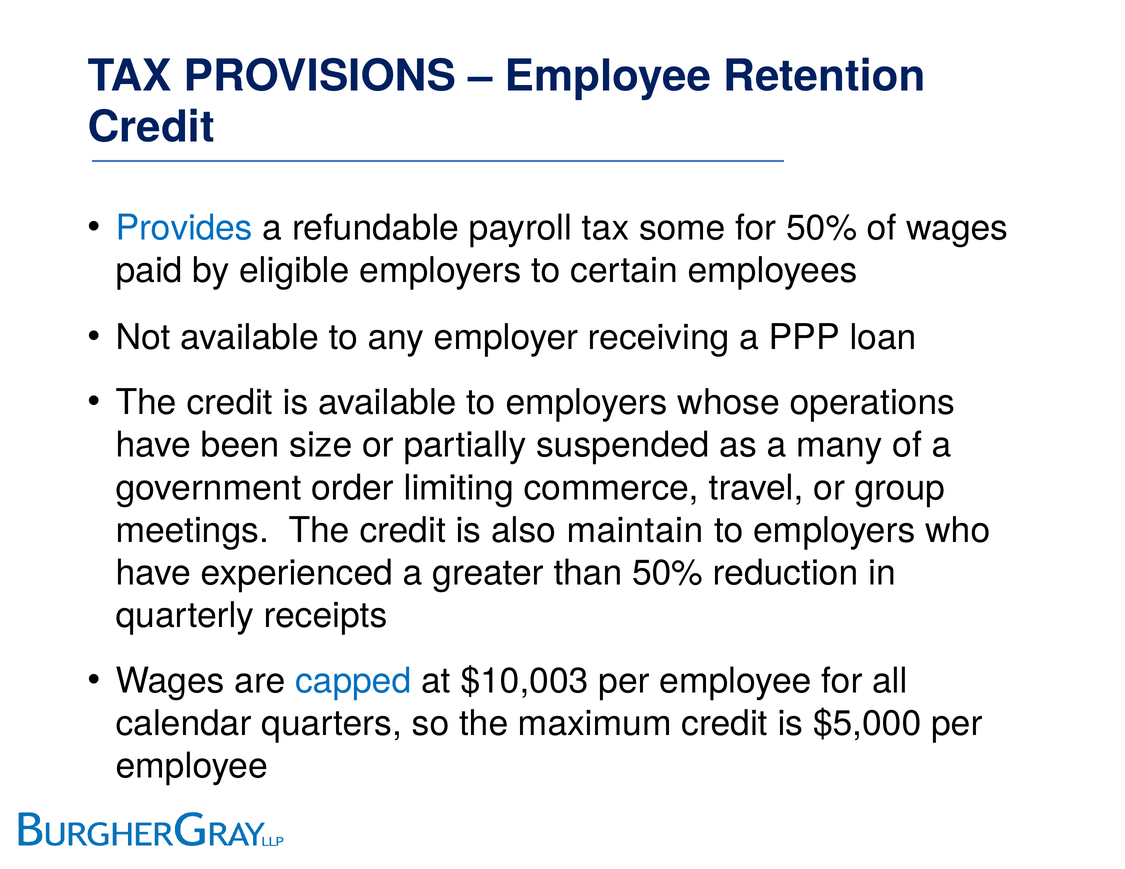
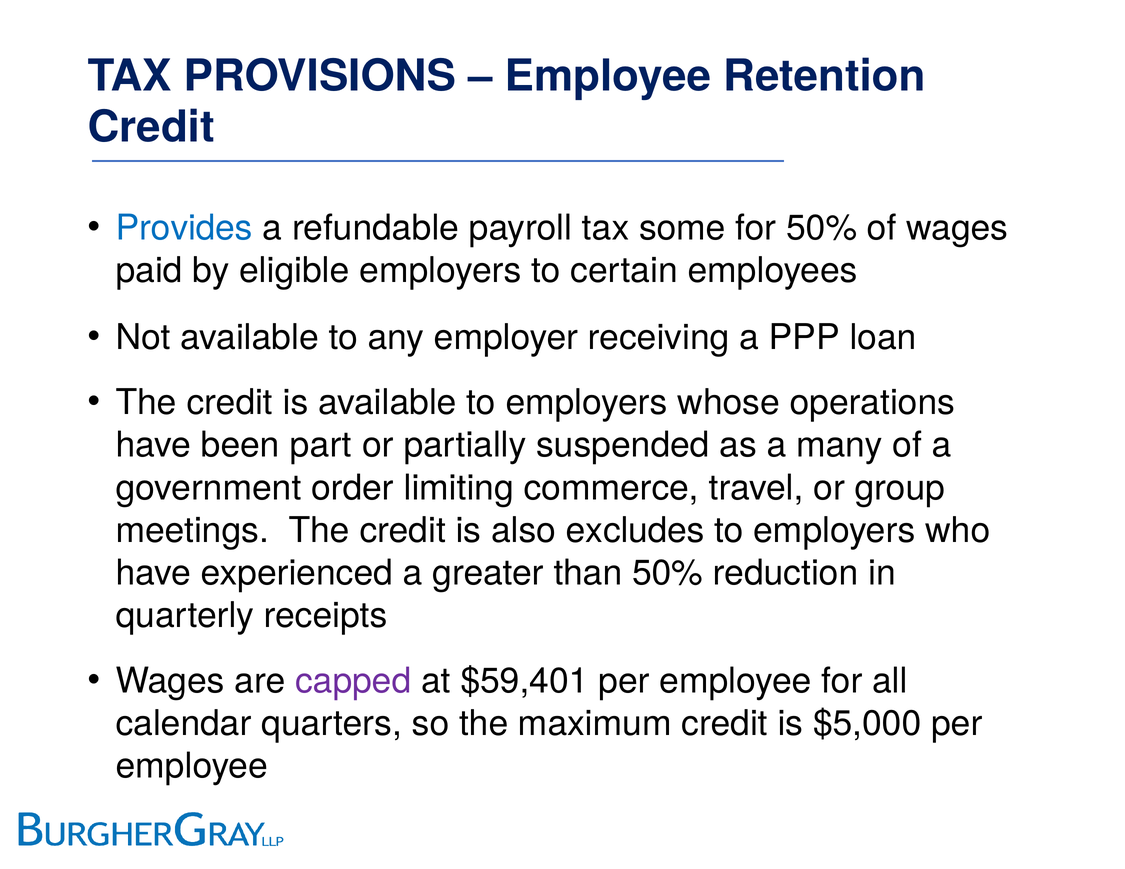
size: size -> part (321, 445)
maintain: maintain -> excludes (635, 531)
capped colour: blue -> purple (353, 681)
$10,003: $10,003 -> $59,401 (525, 681)
